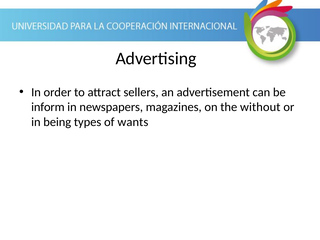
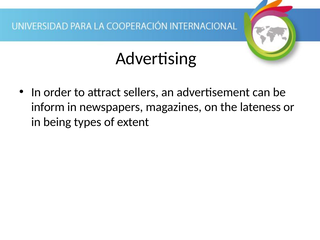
without: without -> lateness (260, 107)
wants: wants -> extent (133, 122)
